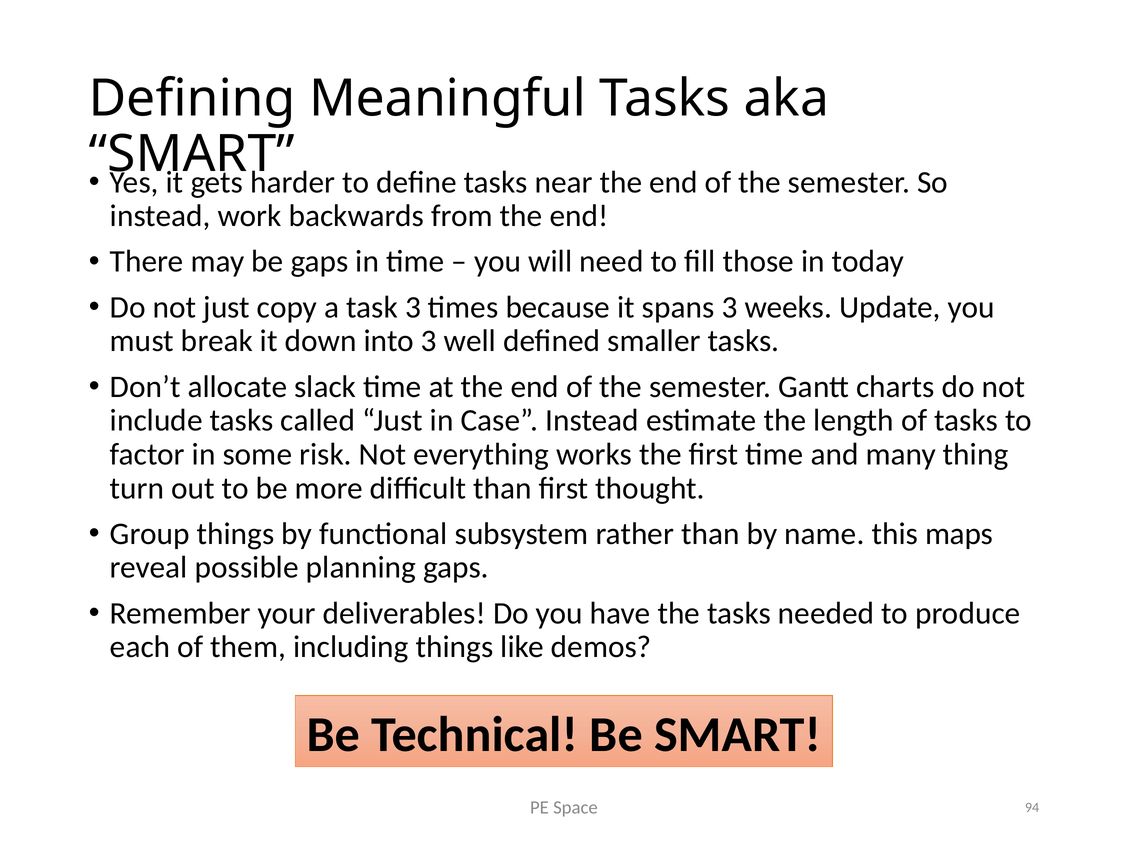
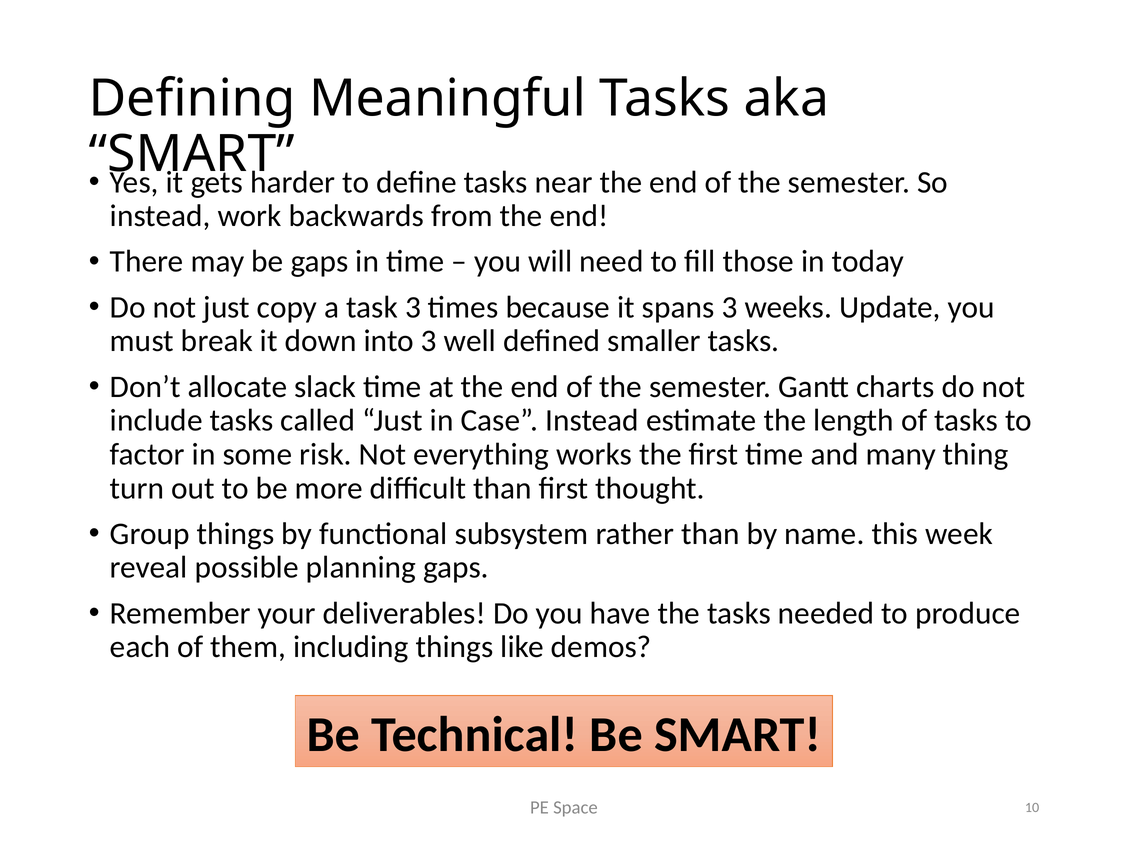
maps: maps -> week (959, 534)
94: 94 -> 10 (1032, 808)
